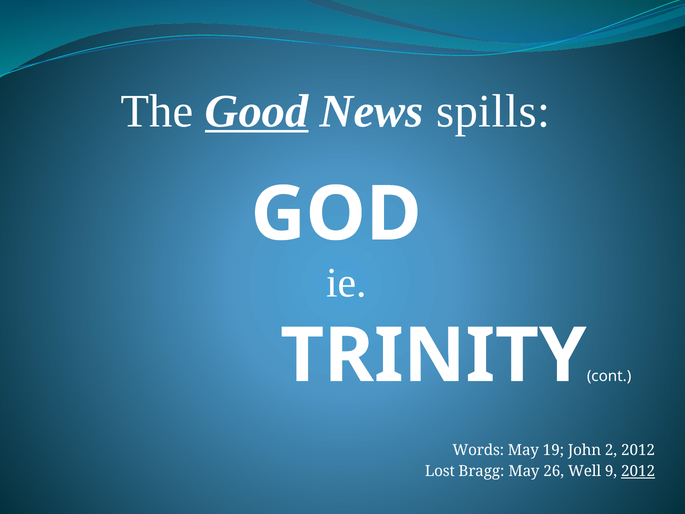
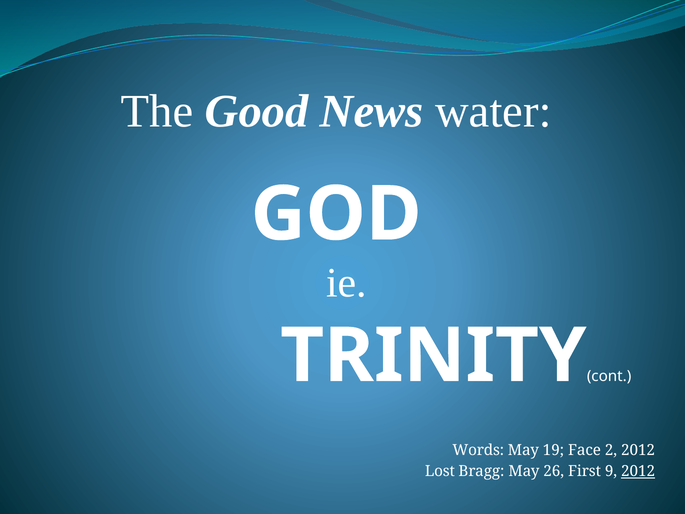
Good underline: present -> none (257, 111)
spills: spills -> water (493, 111)
John: John -> Face (585, 450)
Well: Well -> First (585, 471)
